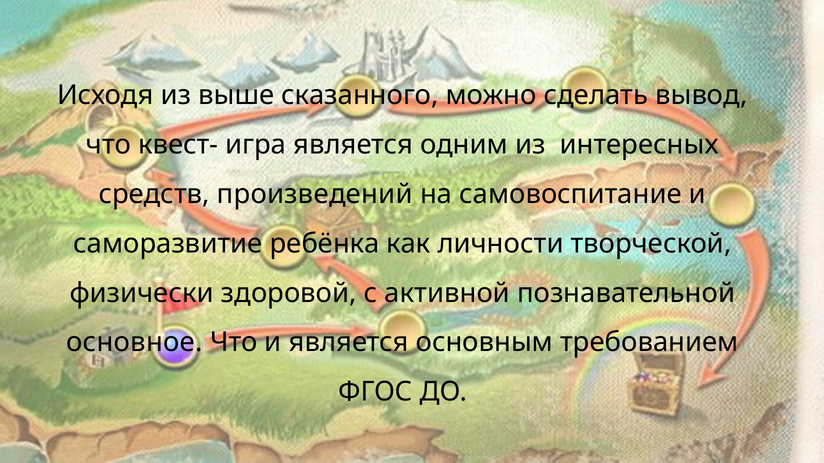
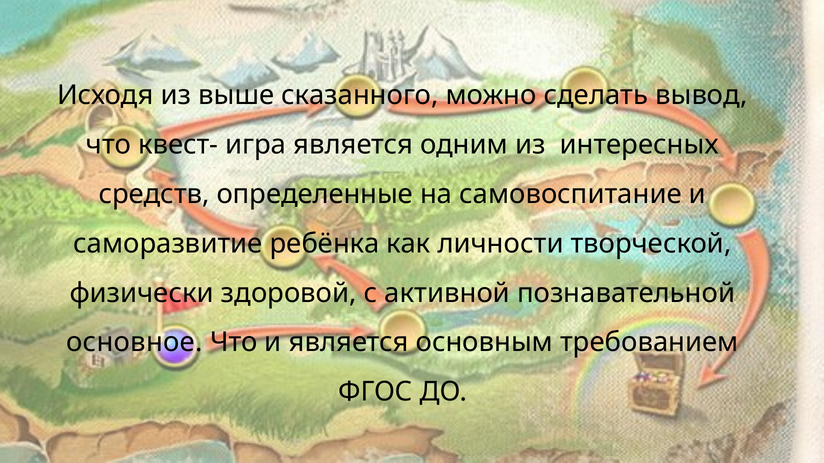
произведений: произведений -> определенные (315, 194)
